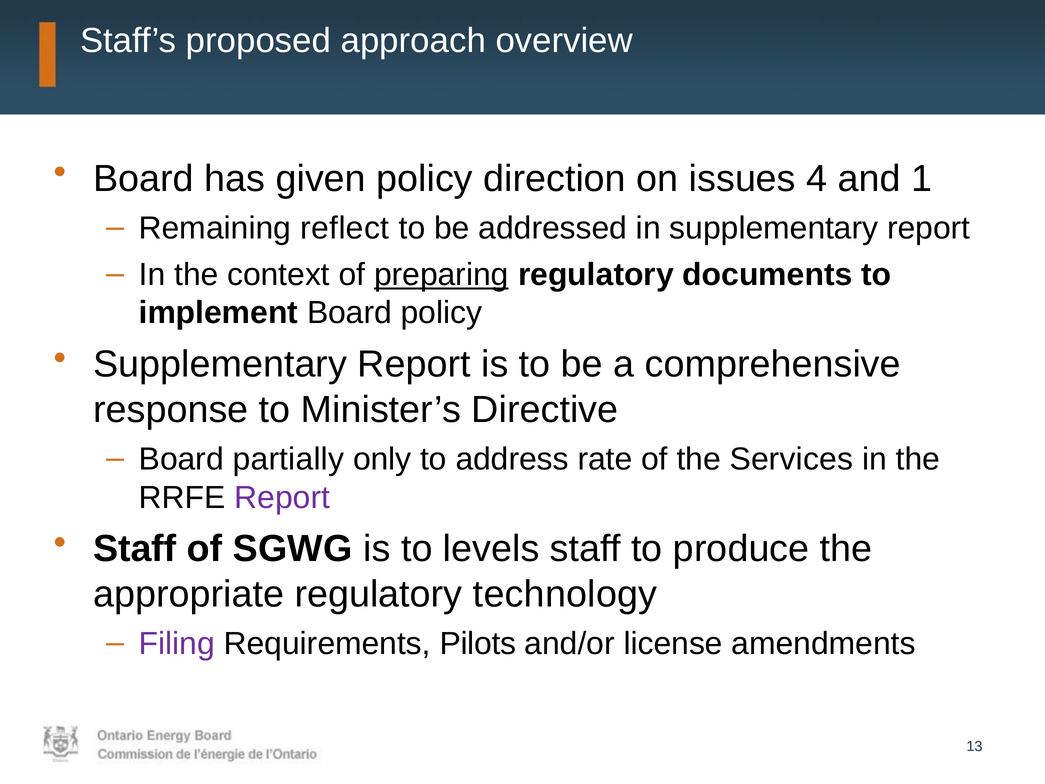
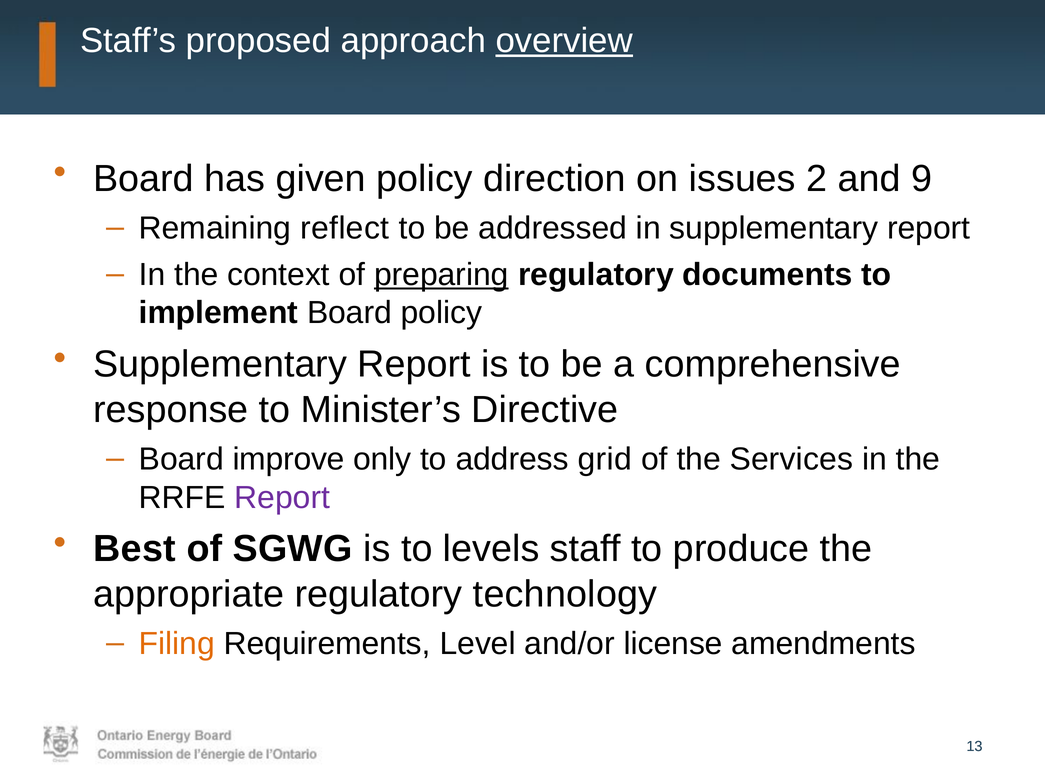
overview underline: none -> present (564, 41)
4: 4 -> 2 (817, 179)
1: 1 -> 9 (922, 179)
partially: partially -> improve (289, 459)
rate: rate -> grid (605, 459)
Staff: Staff -> Best (135, 549)
Filing colour: purple -> orange (177, 644)
Pilots: Pilots -> Level (478, 644)
